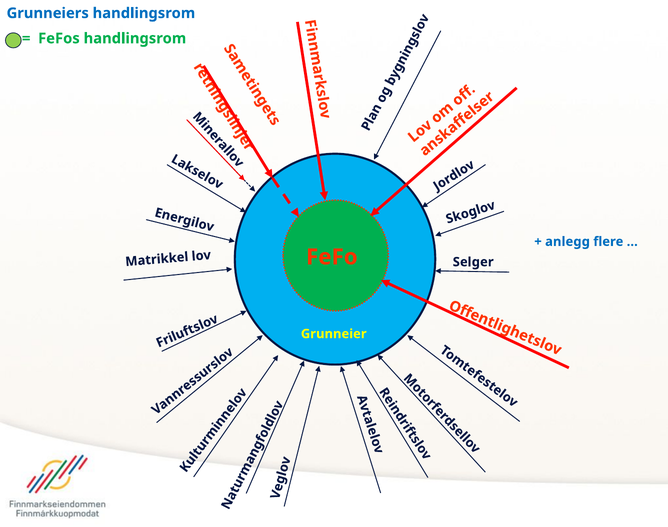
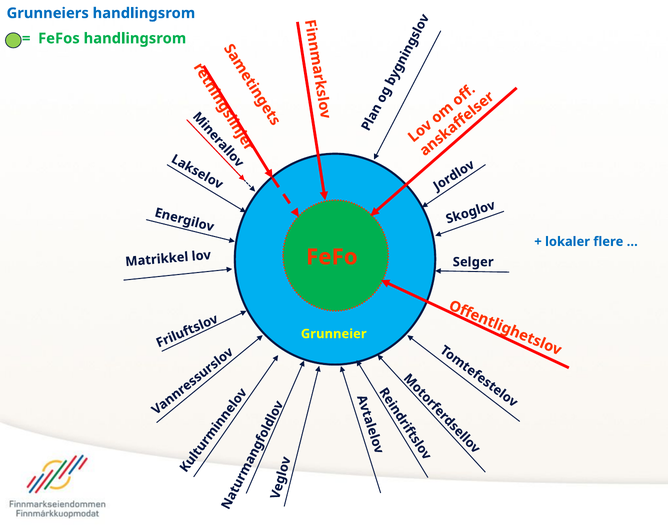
anlegg: anlegg -> lokaler (568, 242)
